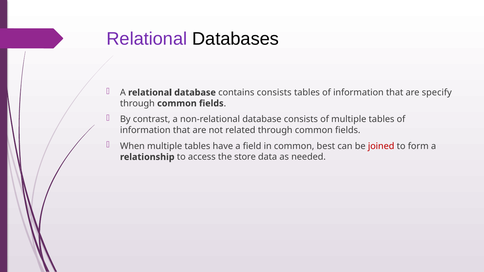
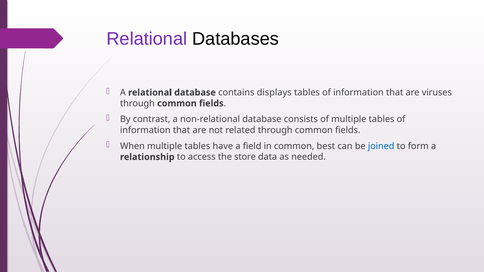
contains consists: consists -> displays (274, 93)
specify: specify -> viruses (437, 93)
joined colour: red -> blue (381, 146)
